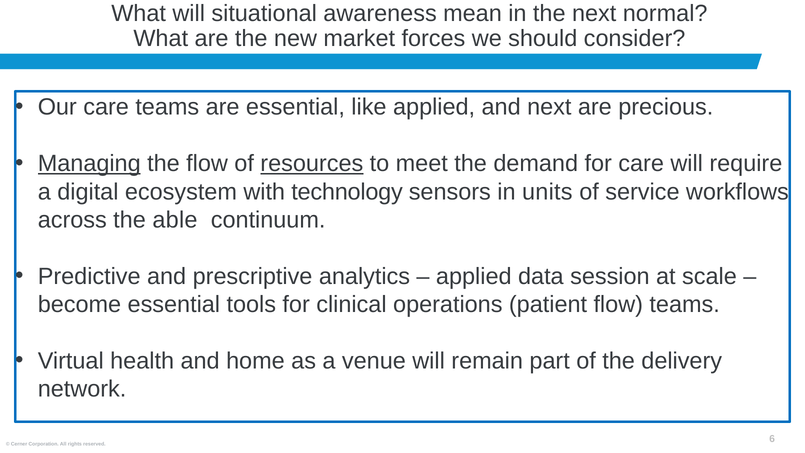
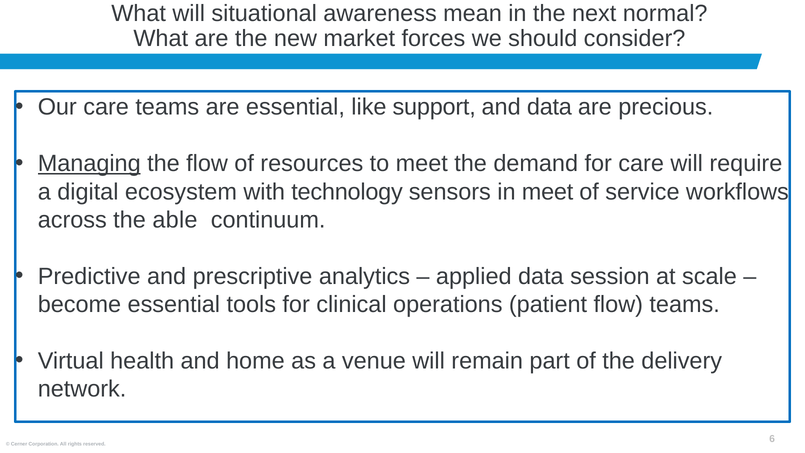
like applied: applied -> support (434, 107)
and next: next -> data (549, 107)
resources underline: present -> none (312, 164)
in units: units -> meet (548, 192)
